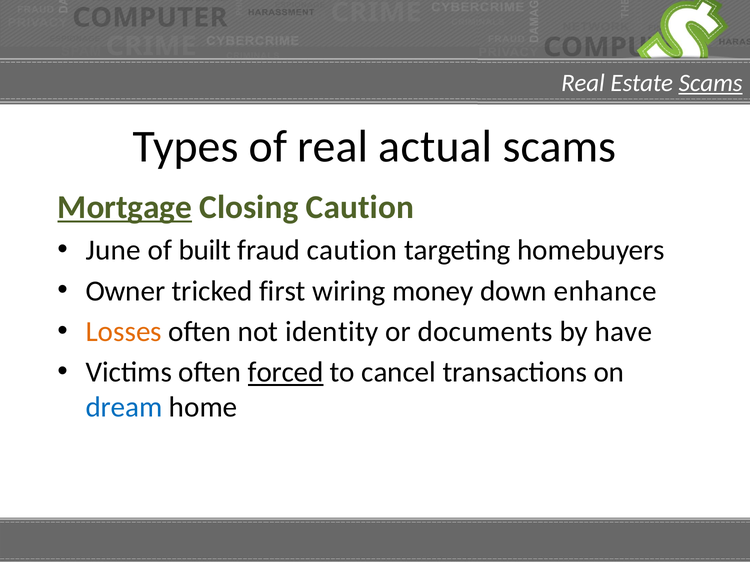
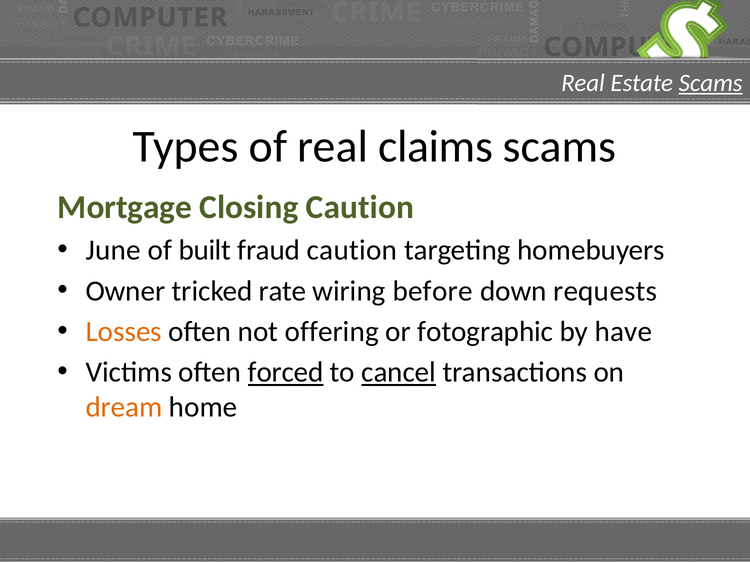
actual: actual -> claims (436, 147)
Mortgage underline: present -> none (125, 207)
first: first -> rate (283, 291)
money: money -> before (433, 291)
enhance: enhance -> requests (605, 291)
identity: identity -> offering (332, 332)
documents: documents -> fotographic (485, 332)
cancel underline: none -> present (399, 373)
dream colour: blue -> orange (124, 408)
